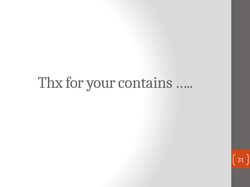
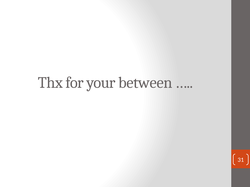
contains: contains -> between (145, 83)
